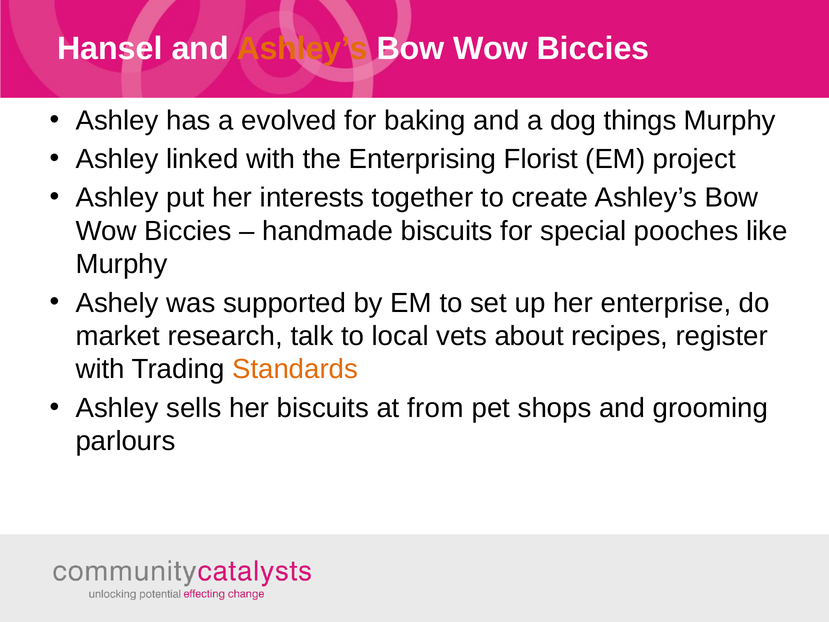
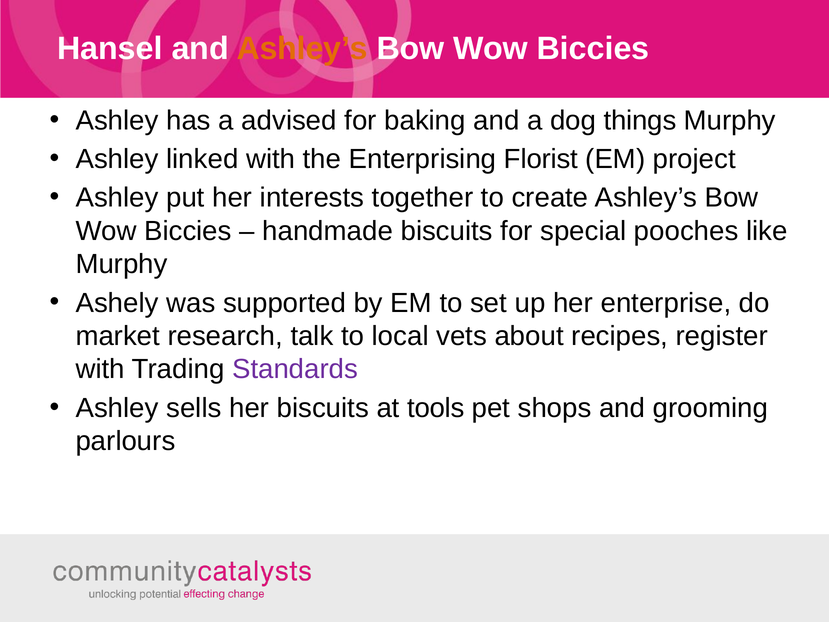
evolved: evolved -> advised (289, 120)
Standards colour: orange -> purple (295, 369)
from: from -> tools (436, 408)
